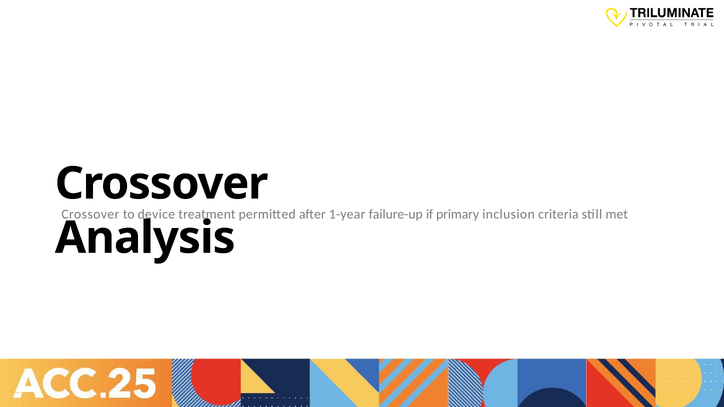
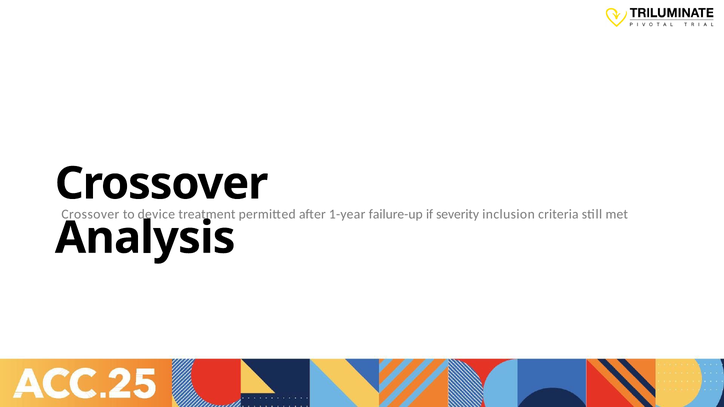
primary: primary -> severity (458, 215)
